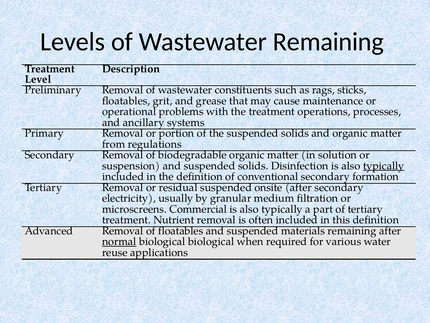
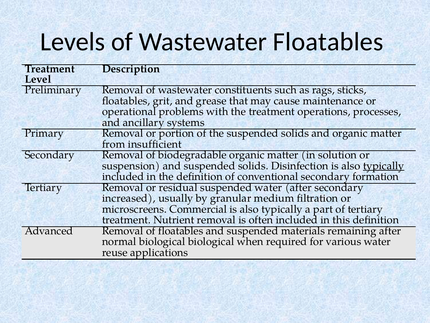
Wastewater Remaining: Remaining -> Floatables (328, 42)
regulations: regulations -> insufficient (155, 144)
suspended onsite: onsite -> water (268, 187)
electricity: electricity -> increased (129, 198)
normal underline: present -> none (119, 241)
